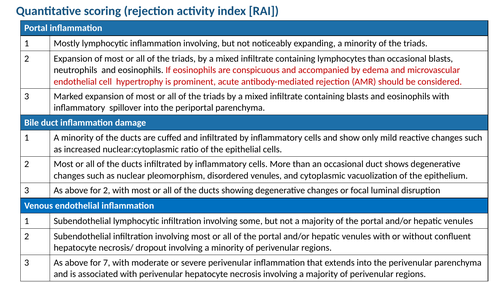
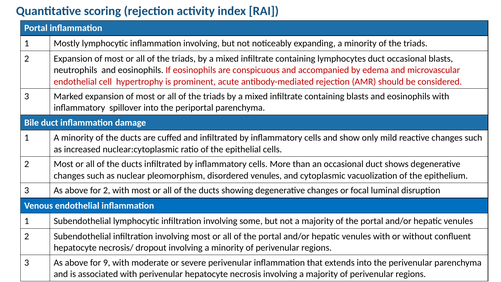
lymphocytes than: than -> duct (376, 59)
7: 7 -> 9 (107, 262)
